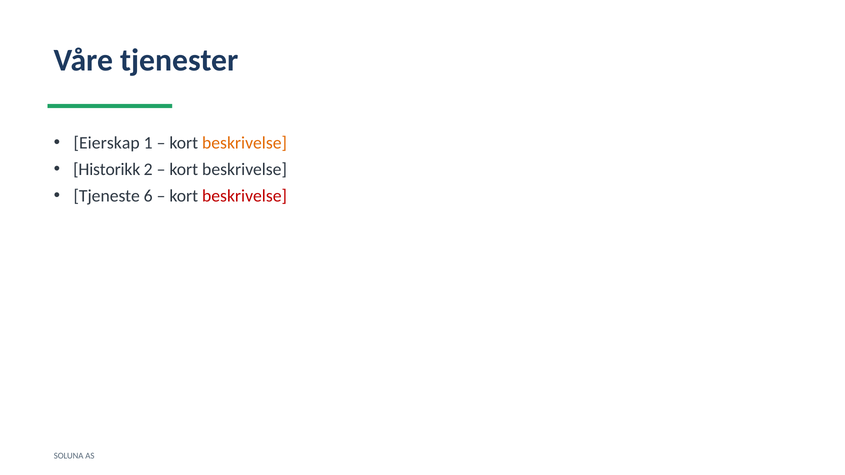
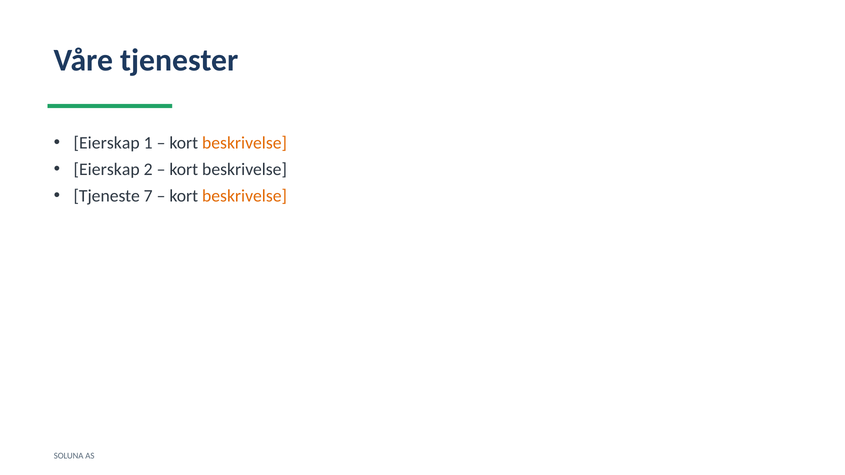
Historikk: Historikk -> Eierskap (107, 170)
6: 6 -> 7 (148, 196)
beskrivelse colour: red -> orange (245, 196)
